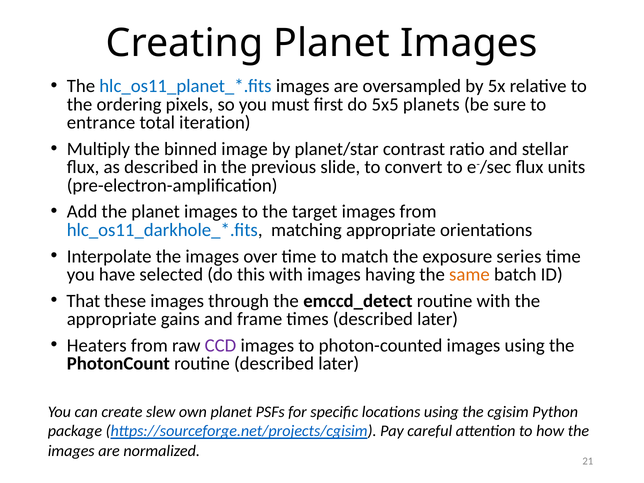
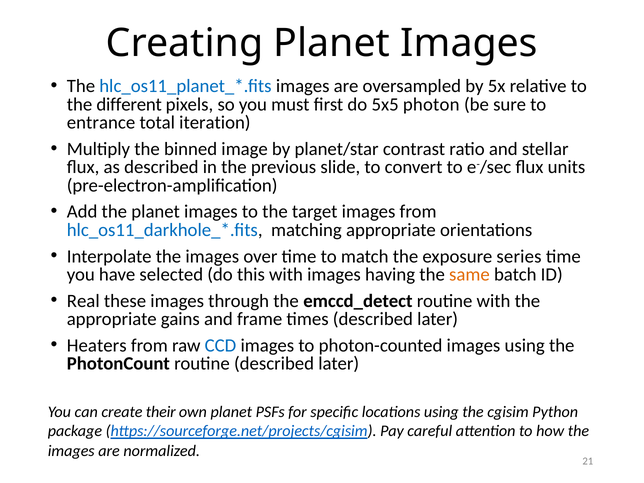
ordering: ordering -> different (129, 104)
planets: planets -> photon (431, 104)
That: That -> Real (83, 301)
CCD colour: purple -> blue (221, 345)
slew: slew -> their (161, 412)
